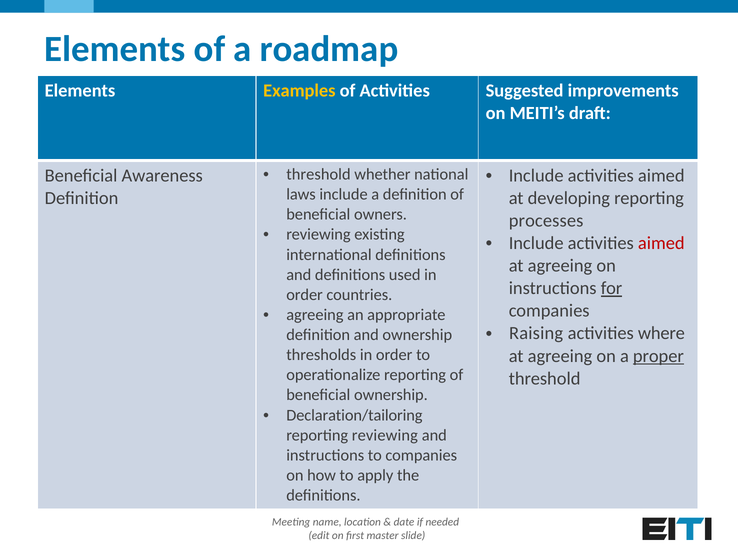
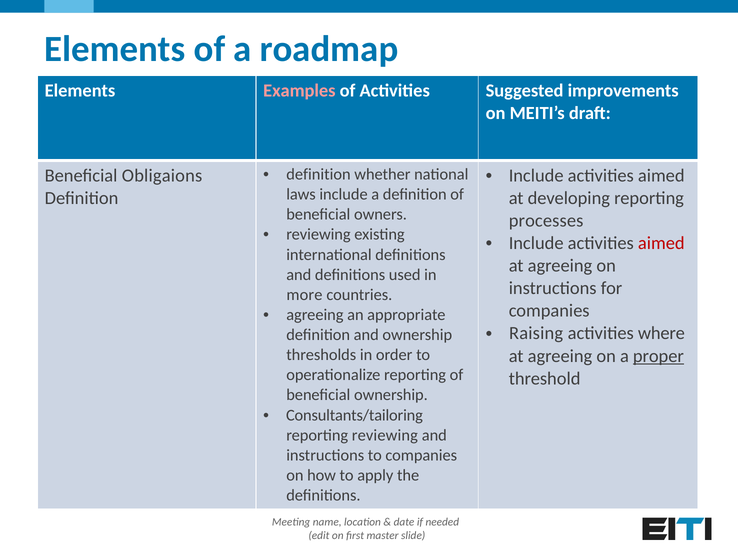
Examples colour: yellow -> pink (299, 90)
threshold: threshold -> definition (318, 174)
Awareness: Awareness -> Obligaions (162, 175)
for underline: present -> none (611, 288)
order: order -> more (304, 294)
Declaration/tailoring: Declaration/tailoring -> Consultants/tailoring (354, 415)
